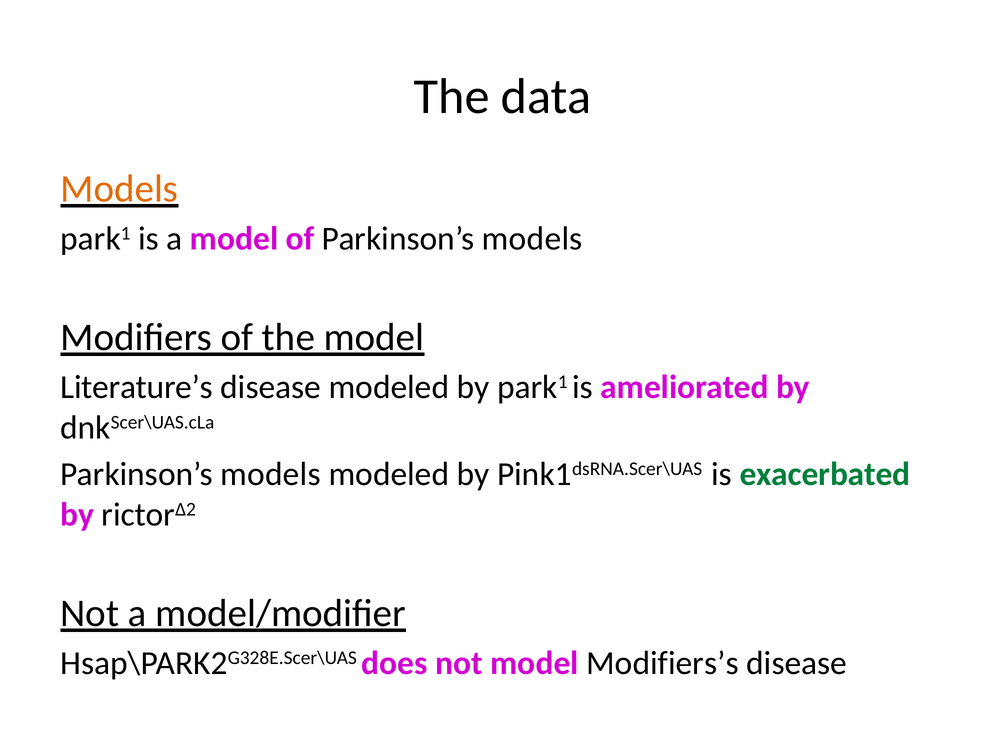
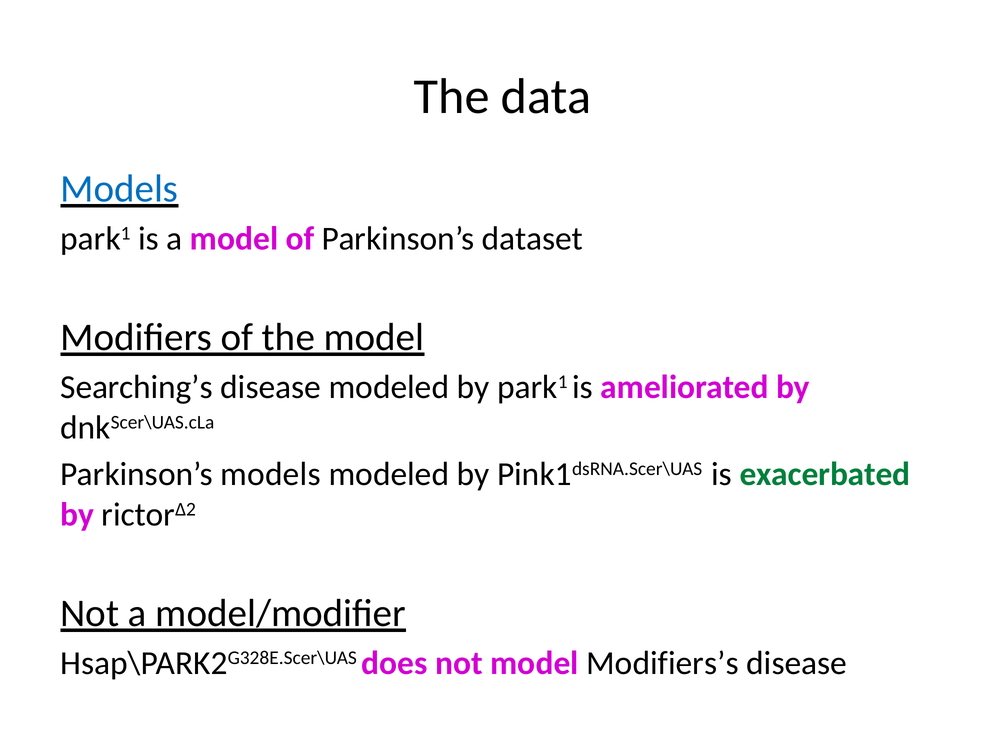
Models colour: orange -> blue (119, 189)
of Parkinson’s models: models -> dataset (532, 239)
Literature’s: Literature’s -> Searching’s (137, 387)
